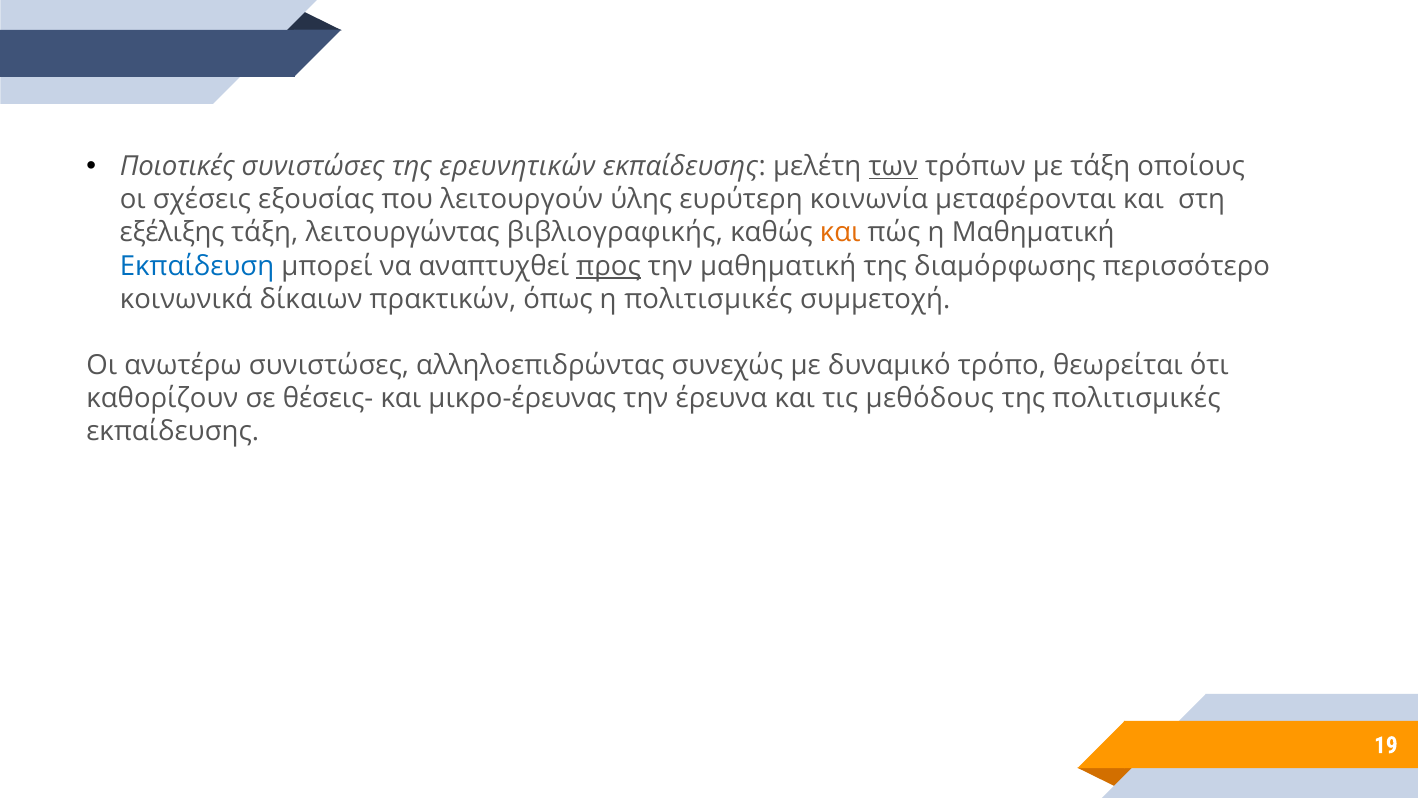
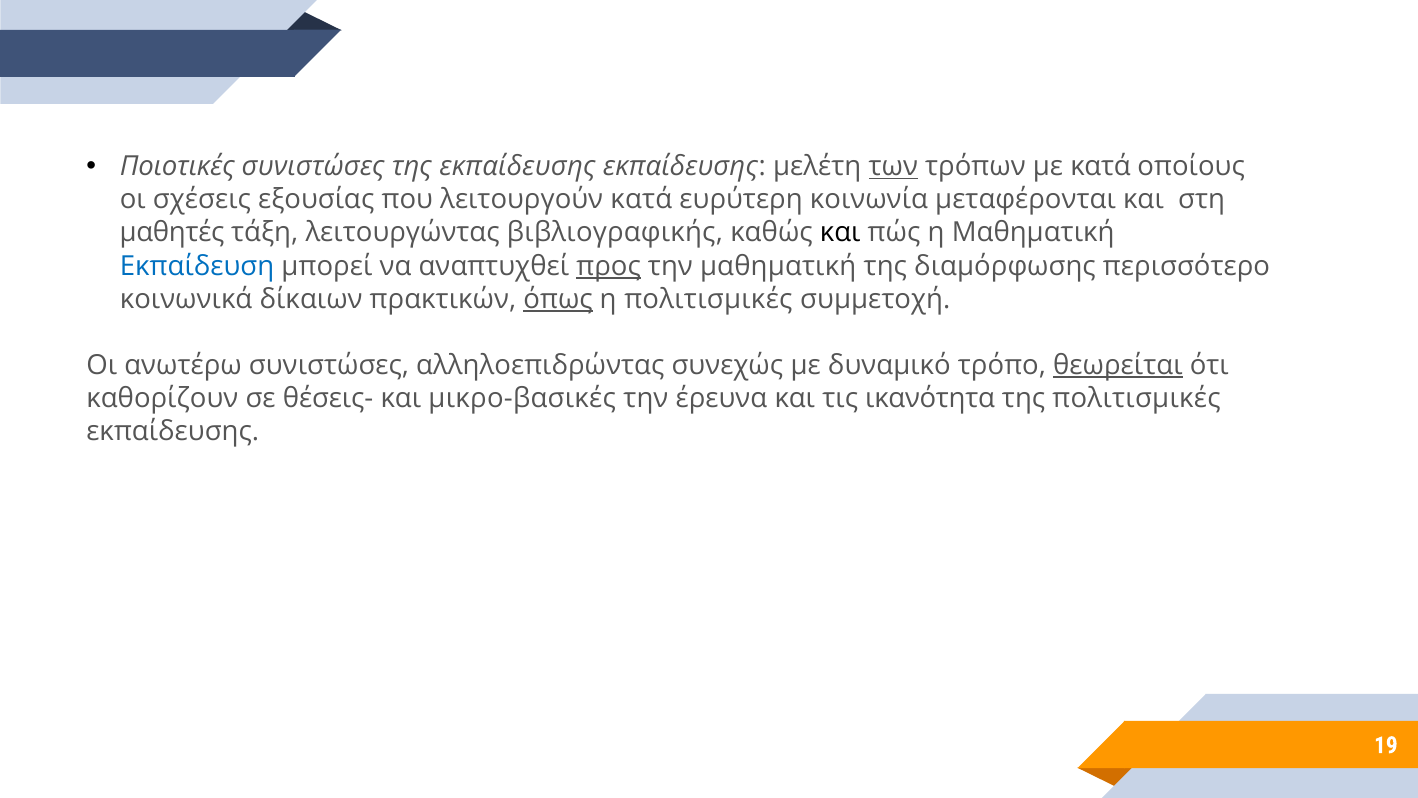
της ερευνητικών: ερευνητικών -> εκπαίδευσης (517, 166)
με τάξη: τάξη -> κατά (1100, 166)
λειτουργούν ύλης: ύλης -> κατά (641, 200)
εξέλιξης: εξέλιξης -> μαθητές (172, 233)
και colour: orange -> black (840, 233)
όπως underline: none -> present (558, 299)
θεωρείται underline: none -> present (1118, 365)
μικρο-έρευνας: μικρο-έρευνας -> μικρο-βασικές (522, 398)
μεθόδους: μεθόδους -> ικανότητα (930, 398)
